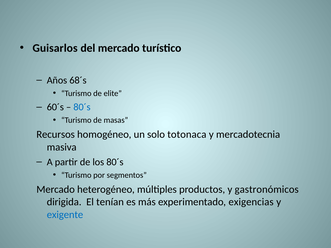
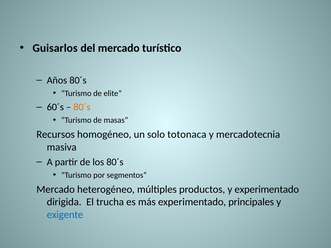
Años 68´s: 68´s -> 80´s (78, 80)
80´s colour: blue -> orange (82, 107)
y gastronómicos: gastronómicos -> experimentado (267, 189)
tenían: tenían -> trucha (110, 202)
exigencias: exigencias -> principales (251, 202)
